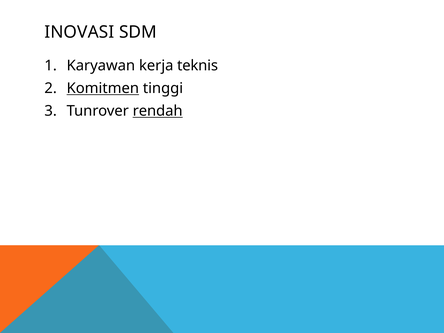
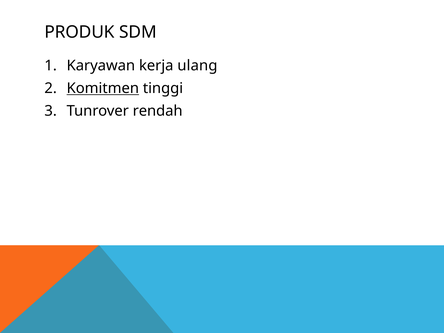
INOVASI: INOVASI -> PRODUK (80, 32)
teknis: teknis -> ulang (197, 66)
rendah underline: present -> none (158, 111)
